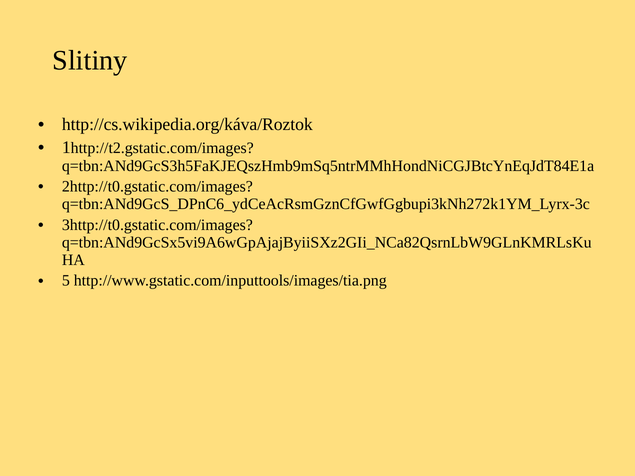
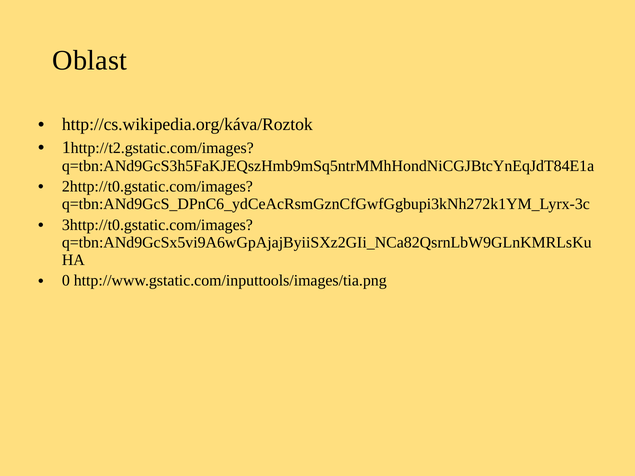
Slitiny: Slitiny -> Oblast (90, 60)
5: 5 -> 0 (66, 281)
